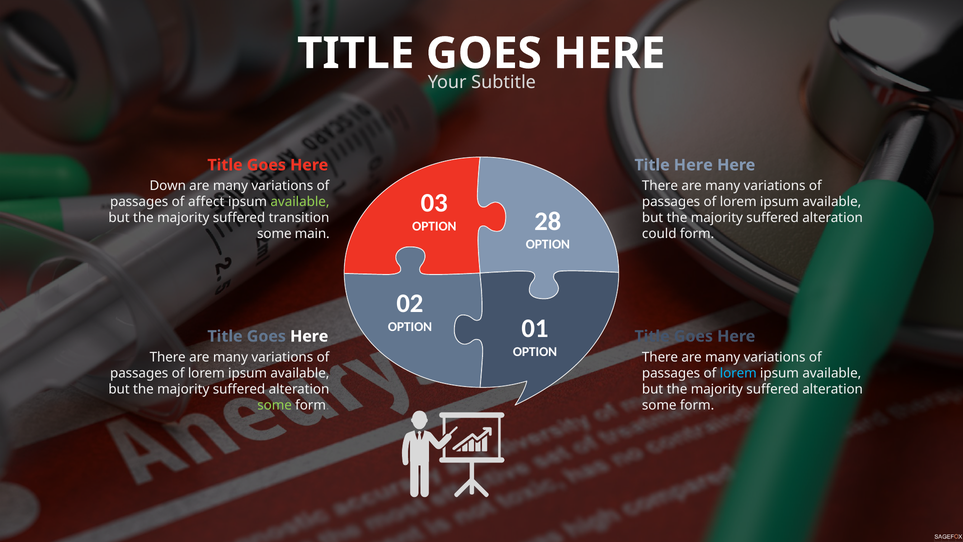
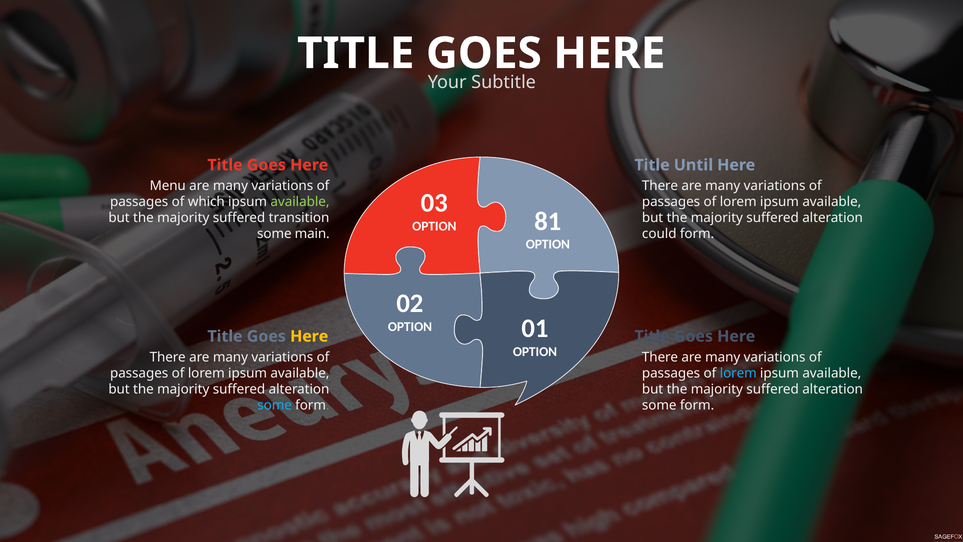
Title Here: Here -> Until (693, 165)
Down: Down -> Menu (168, 186)
affect: affect -> which (206, 202)
28: 28 -> 81 (548, 221)
Here colour: white -> yellow (309, 336)
some colour: light green -> light blue (275, 405)
